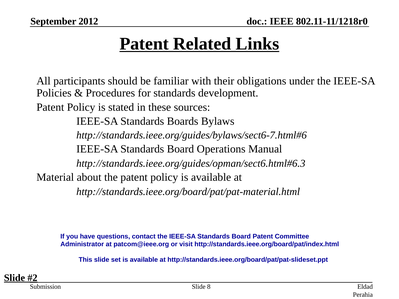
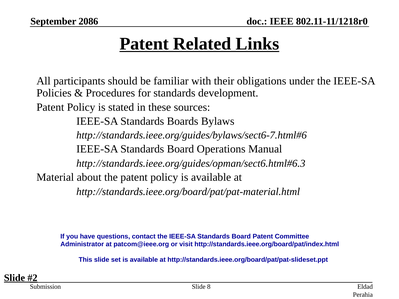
2012: 2012 -> 2086 (88, 21)
